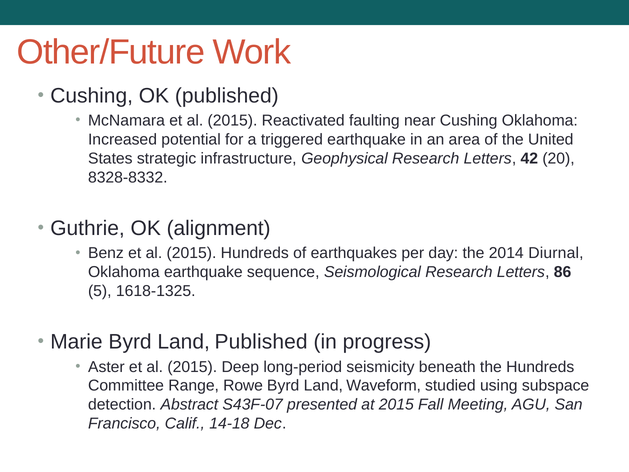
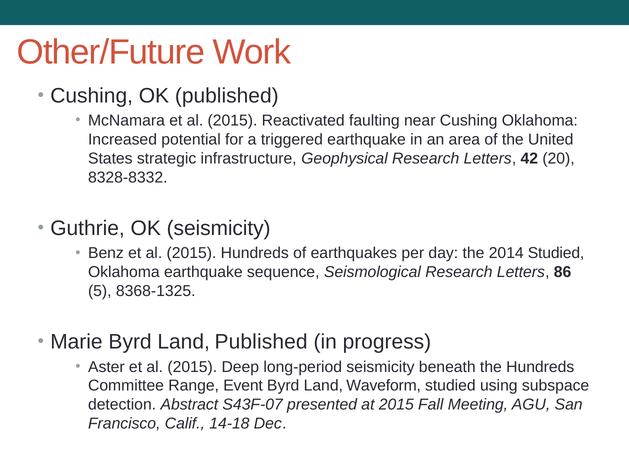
OK alignment: alignment -> seismicity (219, 228)
2014 Diurnal: Diurnal -> Studied (556, 253)
1618-1325: 1618-1325 -> 8368-1325 (156, 291)
Rowe: Rowe -> Event (243, 386)
